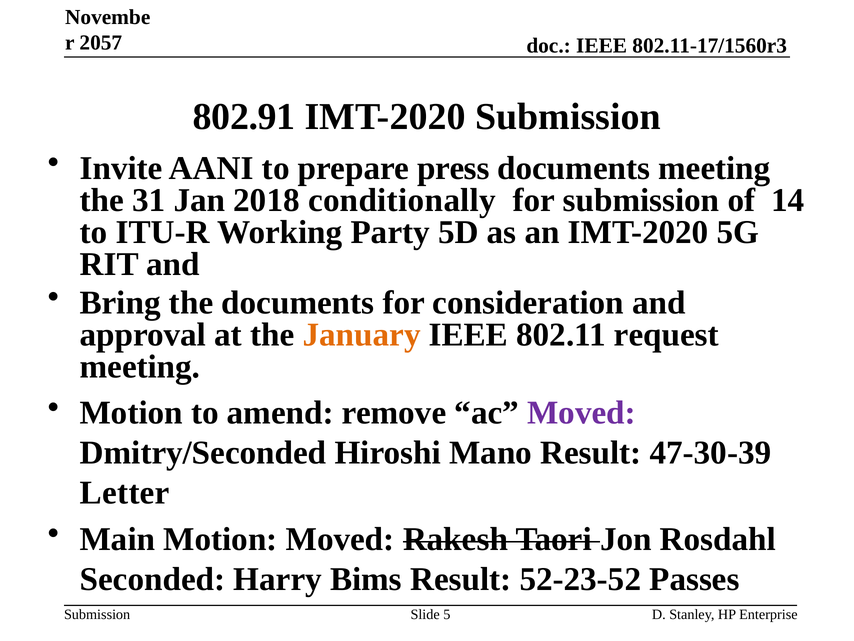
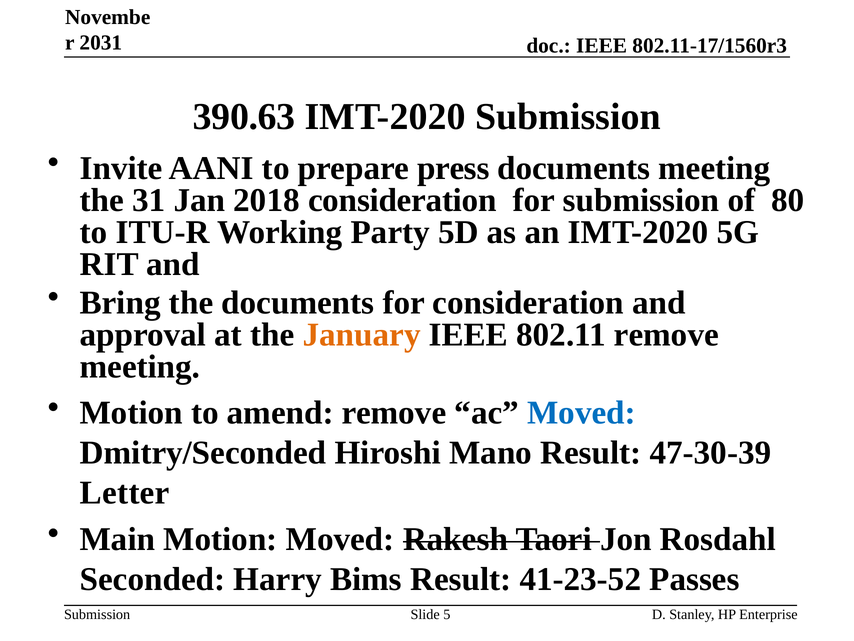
2057: 2057 -> 2031 (101, 43)
802.91: 802.91 -> 390.63 (244, 116)
2018 conditionally: conditionally -> consideration (402, 200)
14: 14 -> 80 (788, 200)
802.11 request: request -> remove (666, 335)
Moved colour: purple -> blue (581, 413)
52-23-52: 52-23-52 -> 41-23-52 (580, 579)
